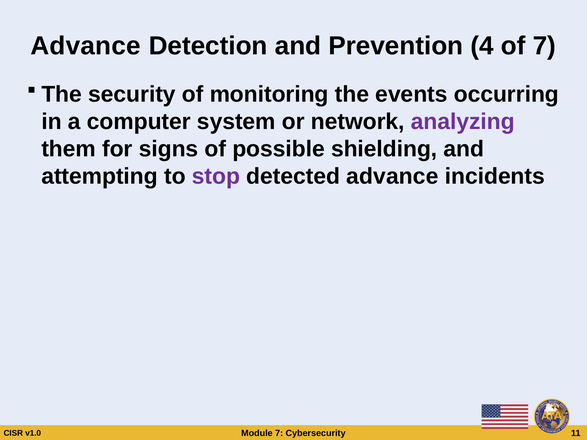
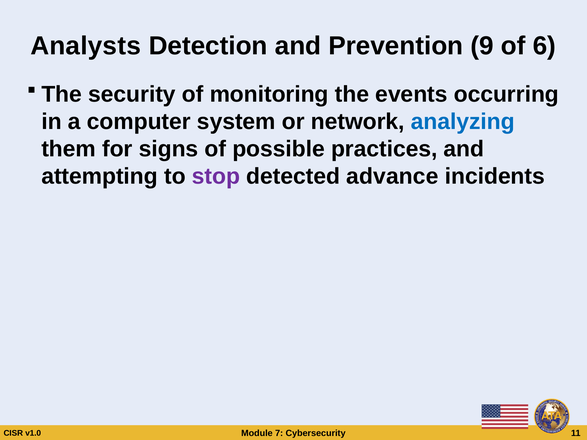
Advance: Advance -> Analysts (86, 46)
4: 4 -> 9 (482, 46)
of 7: 7 -> 6 (544, 46)
analyzing colour: purple -> blue (463, 122)
shielding: shielding -> practices (384, 149)
